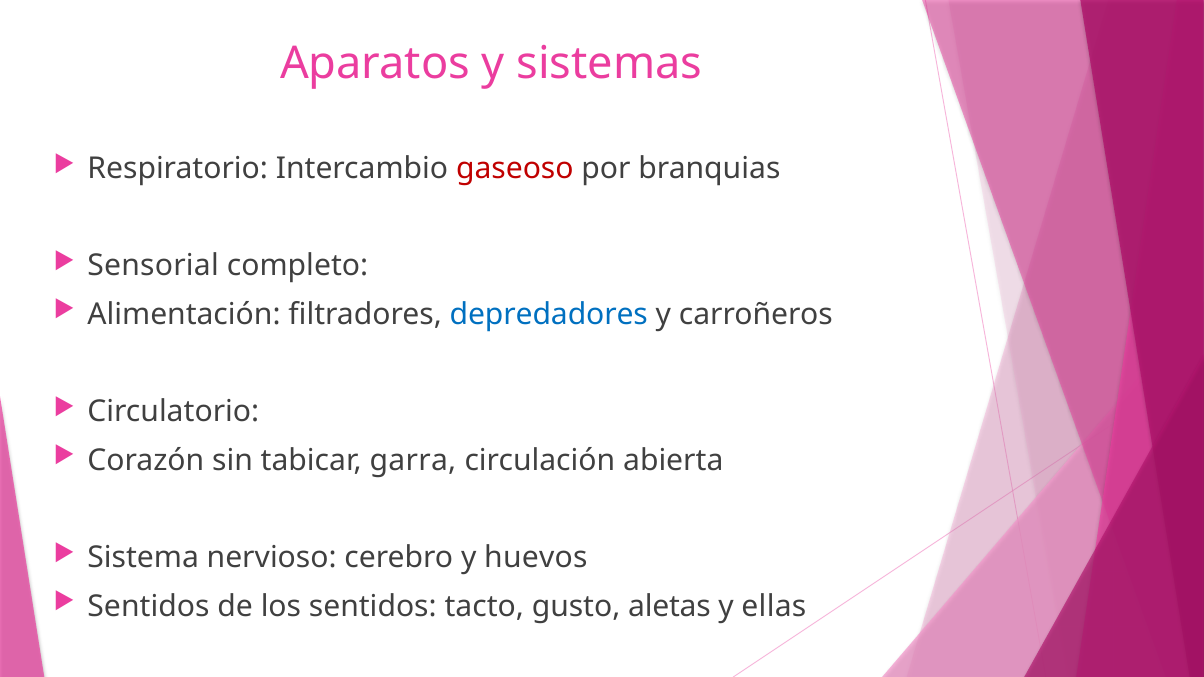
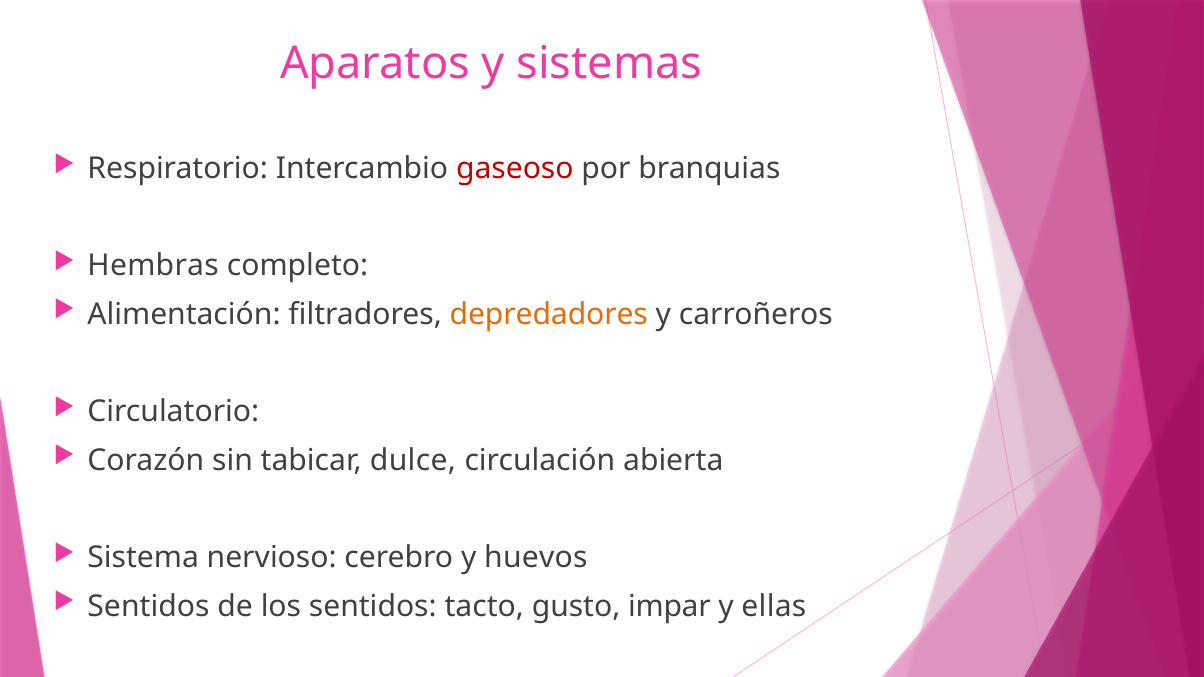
Sensorial: Sensorial -> Hembras (153, 266)
depredadores colour: blue -> orange (549, 314)
garra: garra -> dulce (413, 460)
aletas: aletas -> impar (669, 606)
